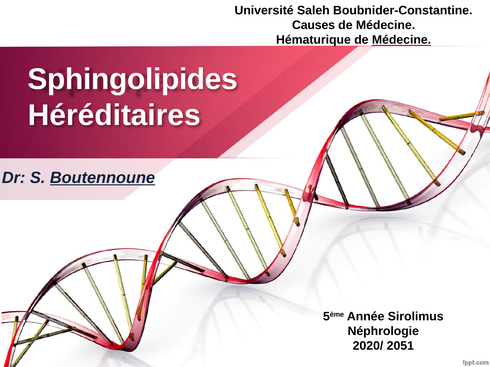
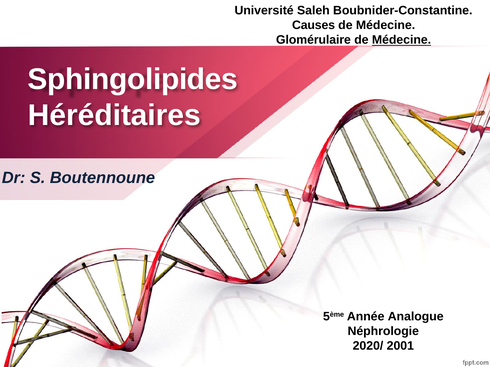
Hématurique: Hématurique -> Glomérulaire (313, 40)
Boutennoune underline: present -> none (102, 178)
Sirolimus: Sirolimus -> Analogue (416, 317)
2051: 2051 -> 2001 (400, 346)
